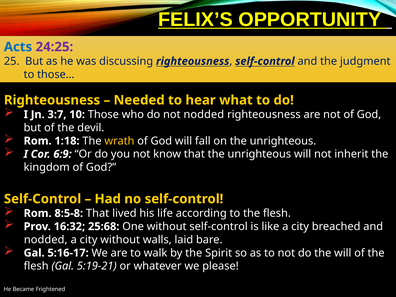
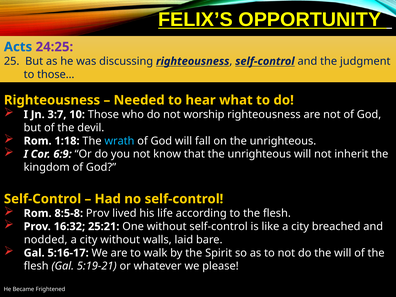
not nodded: nodded -> worship (204, 114)
wrath colour: yellow -> light blue (119, 141)
8:5-8 That: That -> Prov (98, 213)
25:68: 25:68 -> 25:21 (104, 226)
